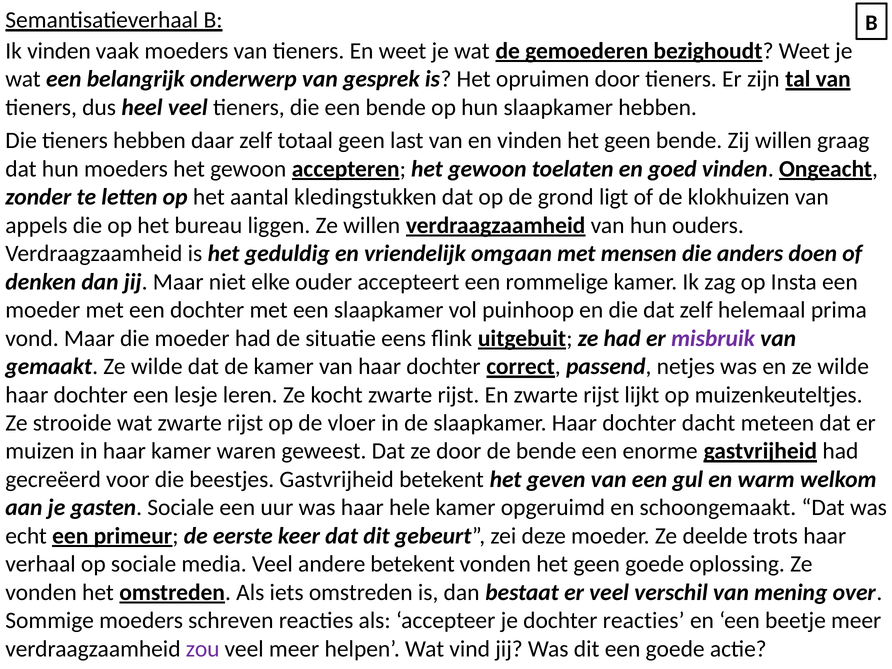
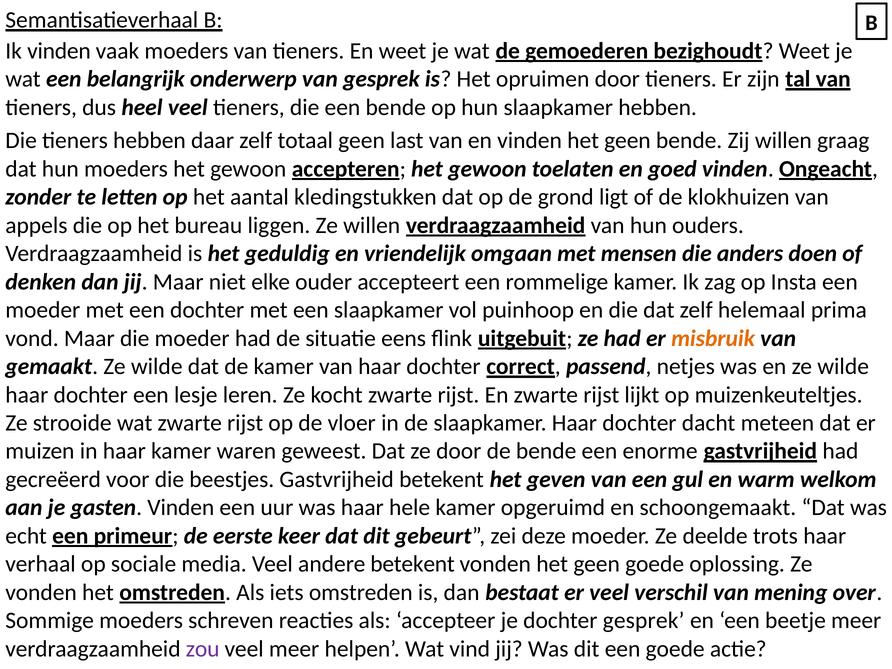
misbruik colour: purple -> orange (713, 338)
gasten Sociale: Sociale -> Vinden (181, 508)
dochter reacties: reacties -> gesprek (644, 621)
